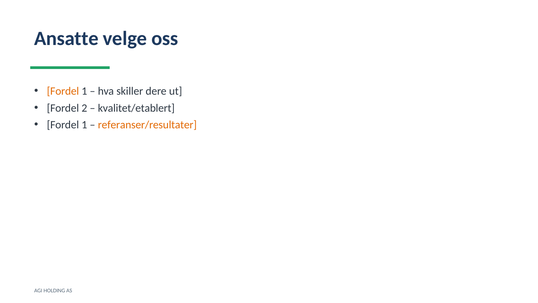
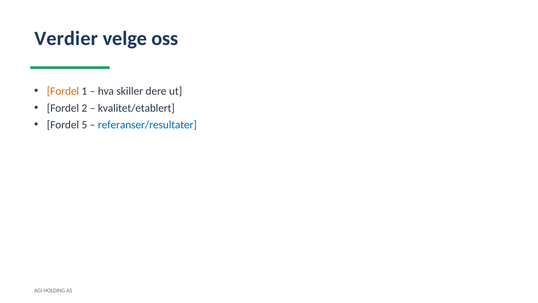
Ansatte: Ansatte -> Verdier (66, 38)
1: 1 -> 5 (84, 125)
referanser/resultater colour: orange -> blue (147, 125)
